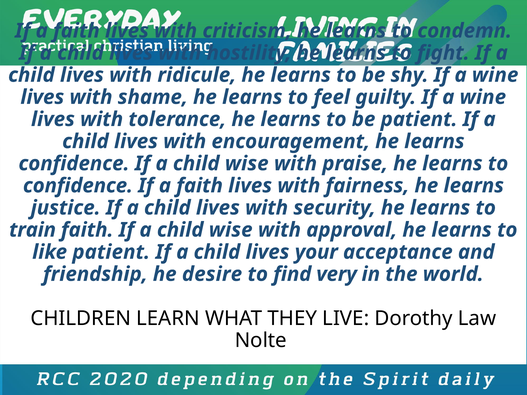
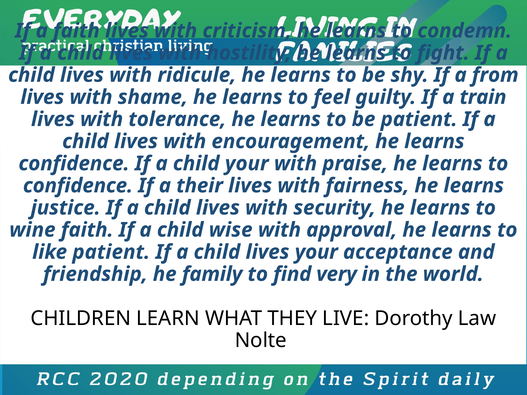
shy If a wine: wine -> from (495, 75)
guilty If a wine: wine -> train (483, 97)
wise: wise -> your (247, 164)
faith: faith -> their (200, 186)
train: train -> wine (32, 230)
desire: desire -> family (212, 274)
